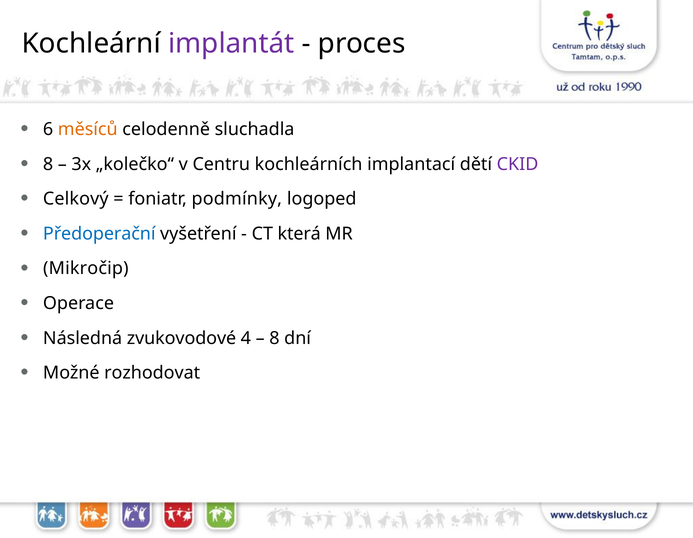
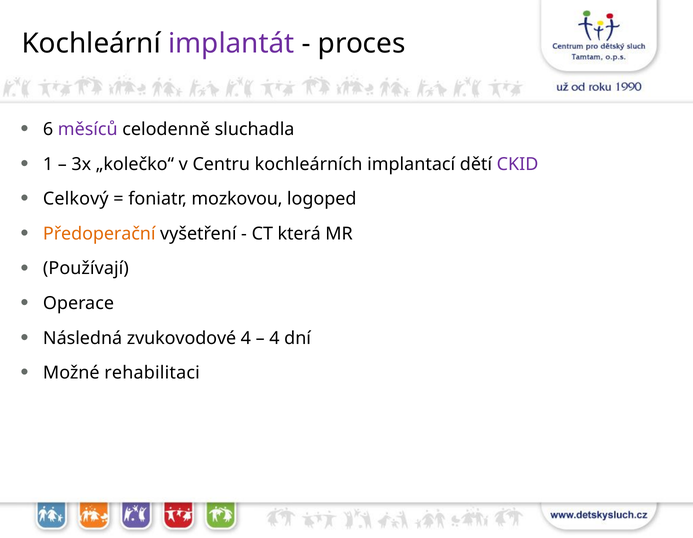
měsíců colour: orange -> purple (88, 130)
8: 8 -> 1 (48, 164)
podmínky: podmínky -> mozkovou (237, 199)
Předoperační colour: blue -> orange (99, 234)
Mikročip: Mikročip -> Používají (86, 269)
8: 8 -> 4 (274, 339)
rozhodovat: rozhodovat -> rehabilitaci (152, 373)
